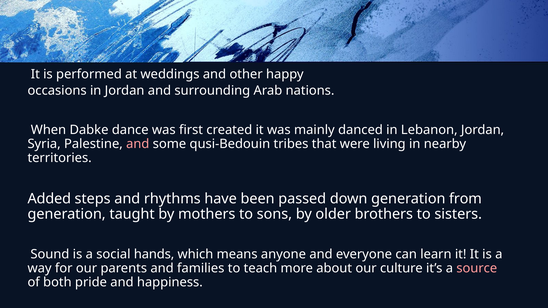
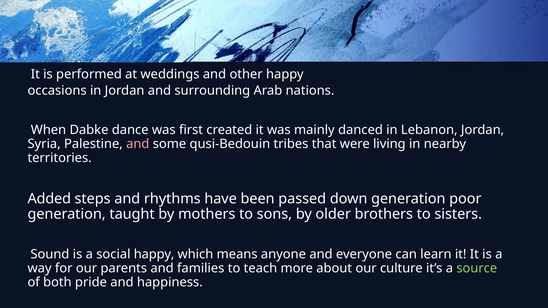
from: from -> poor (465, 199)
social hands: hands -> happy (154, 254)
source colour: pink -> light green (477, 268)
